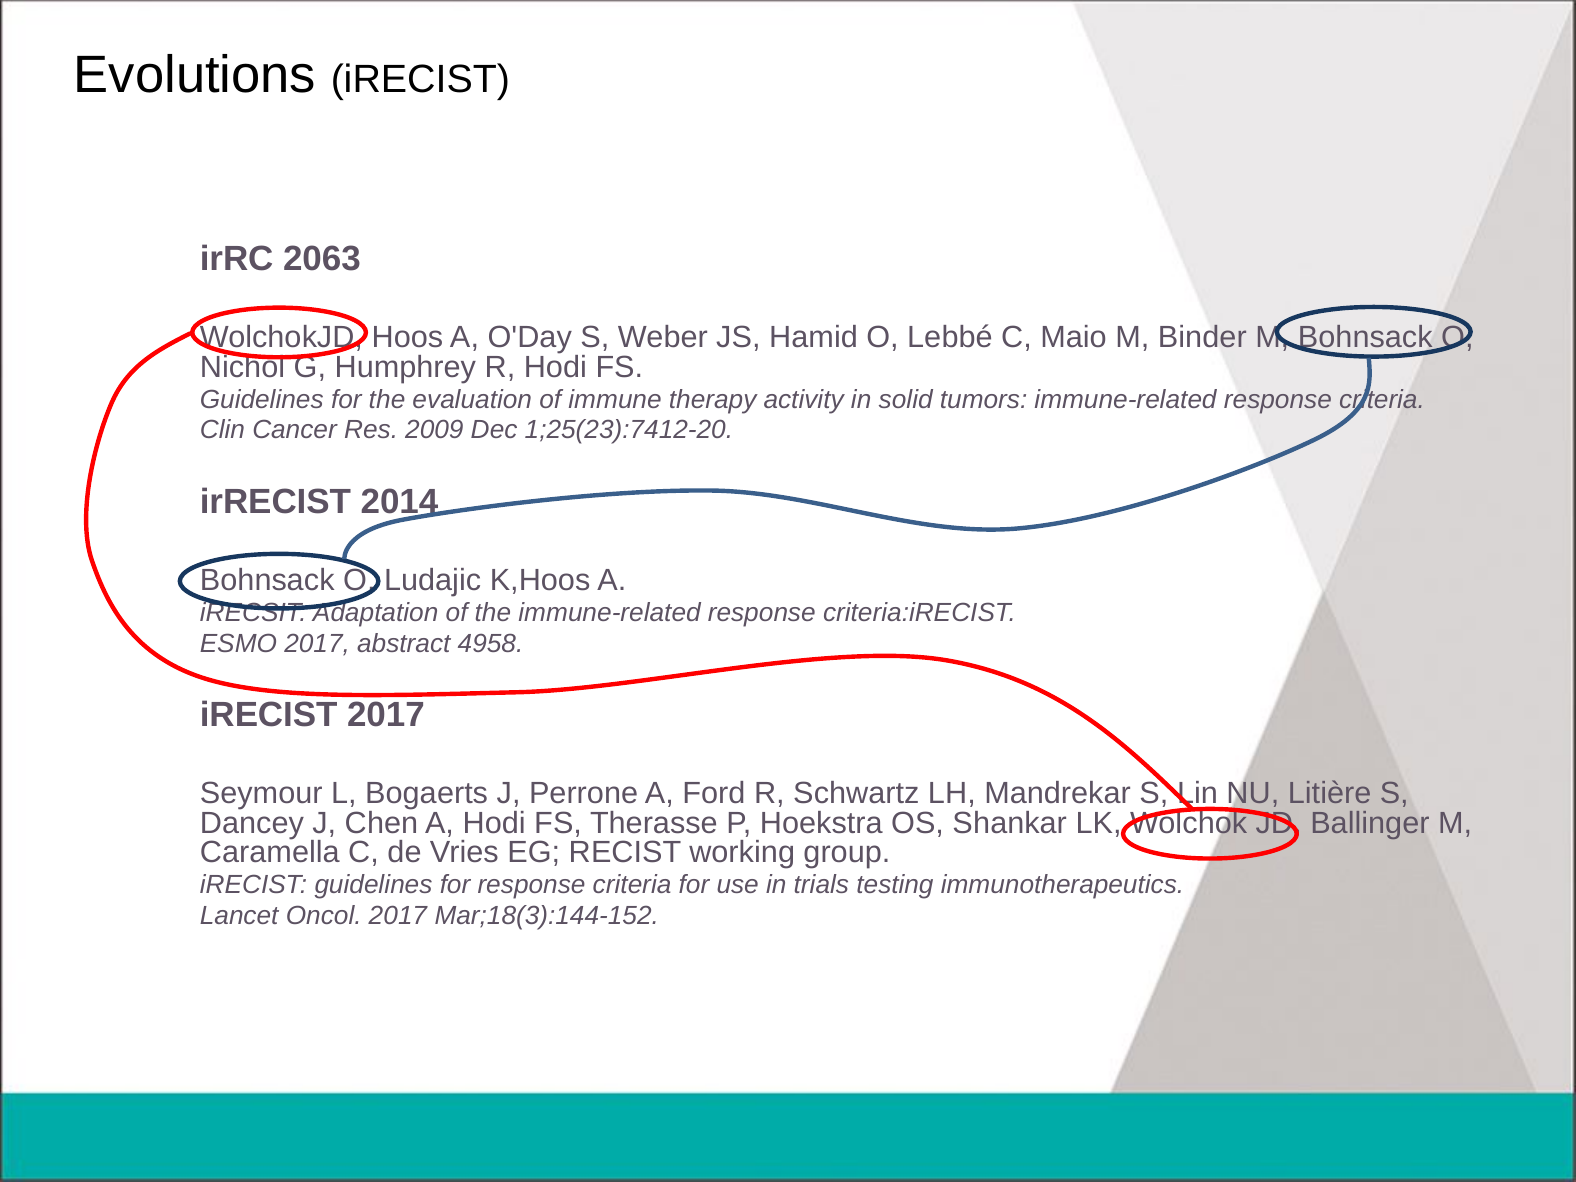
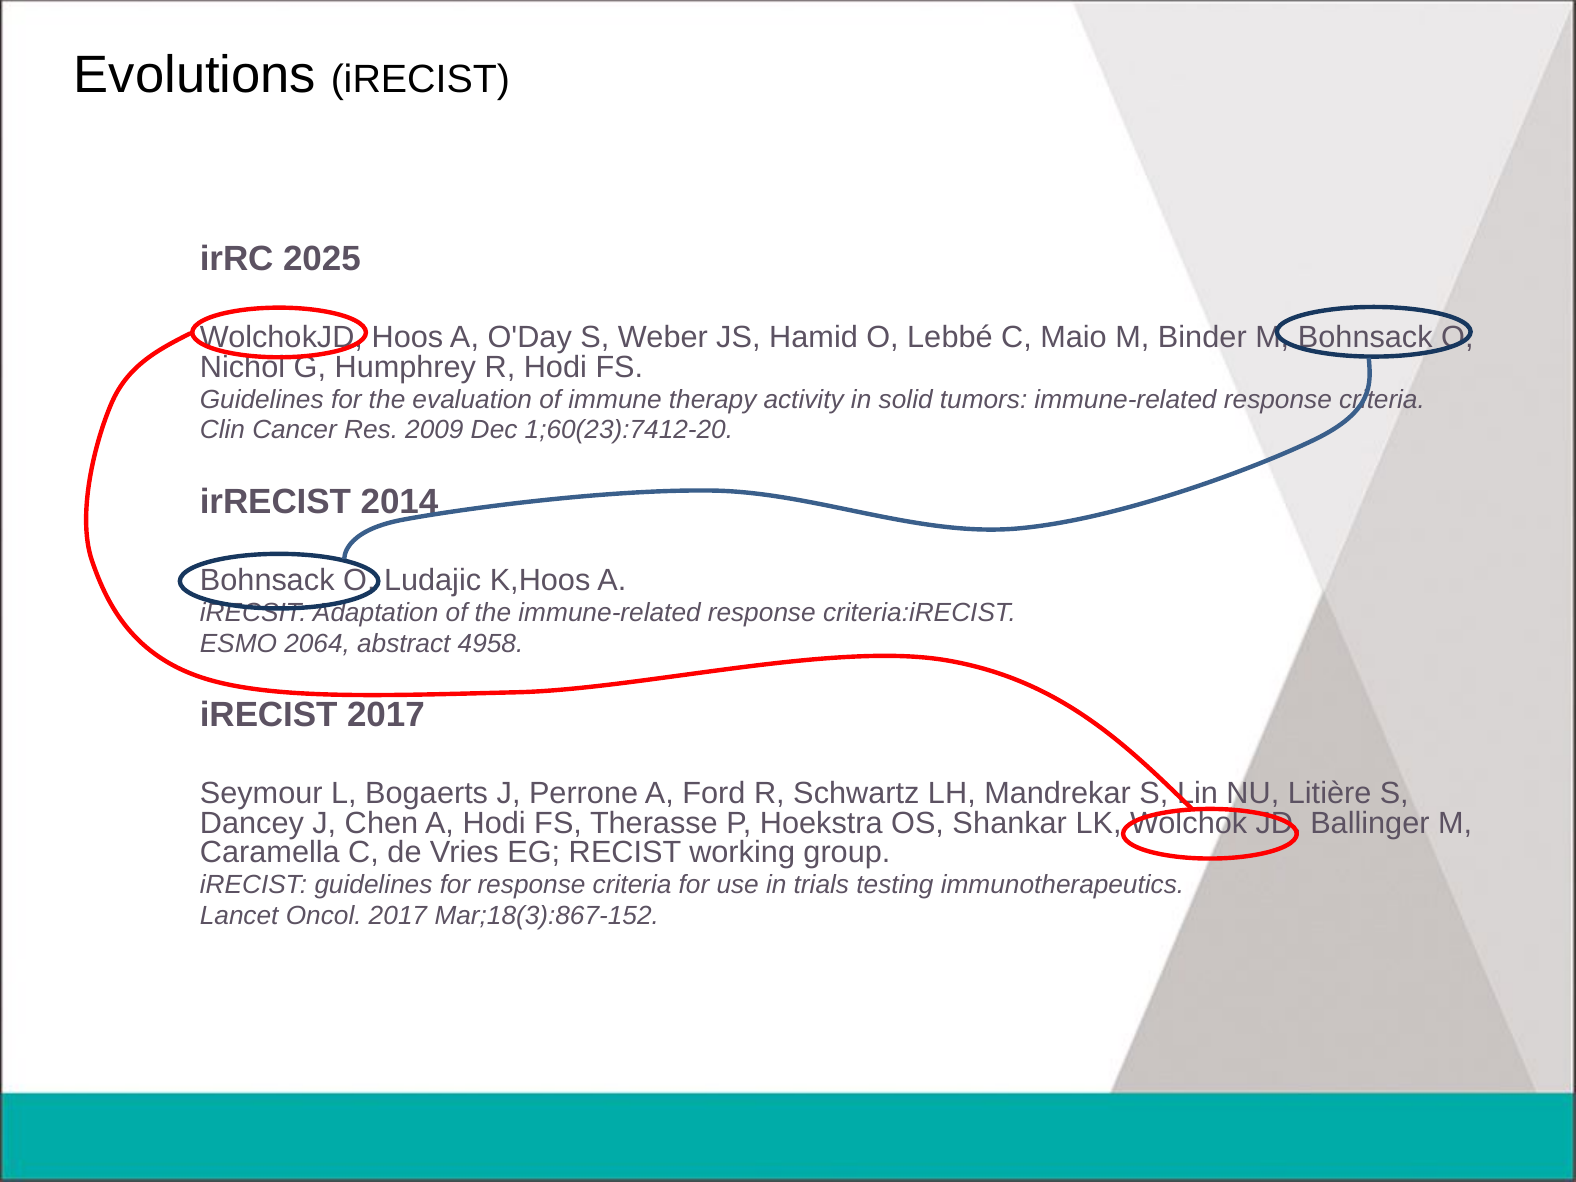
2063: 2063 -> 2025 (322, 259)
1;25(23):7412-20: 1;25(23):7412-20 -> 1;60(23):7412-20 (629, 430)
ESMO 2017: 2017 -> 2064 (317, 644)
Mar;18(3):144-152: Mar;18(3):144-152 -> Mar;18(3):867-152 (547, 916)
